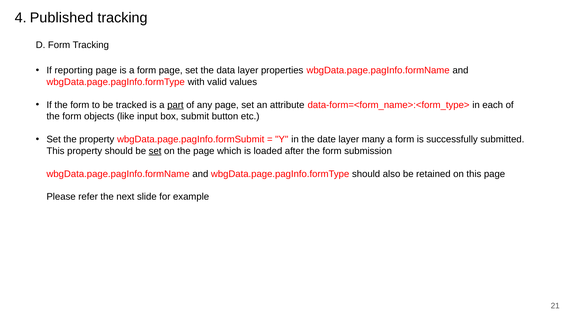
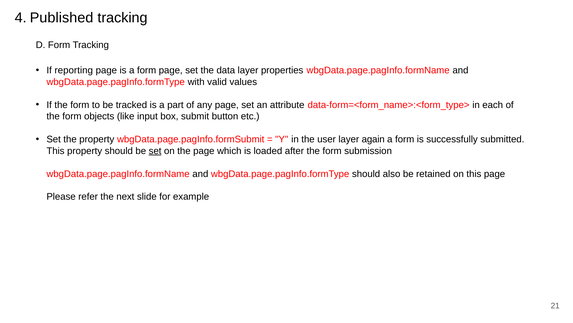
part underline: present -> none (175, 105)
date: date -> user (327, 139)
many: many -> again (373, 139)
